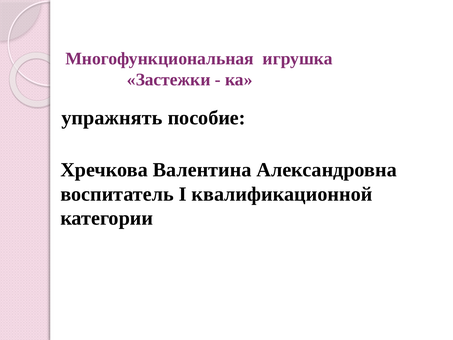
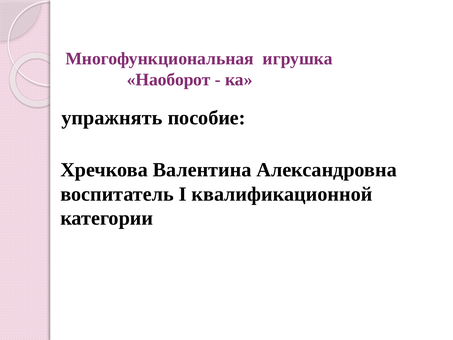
Застежки: Застежки -> Наоборот (169, 80)
